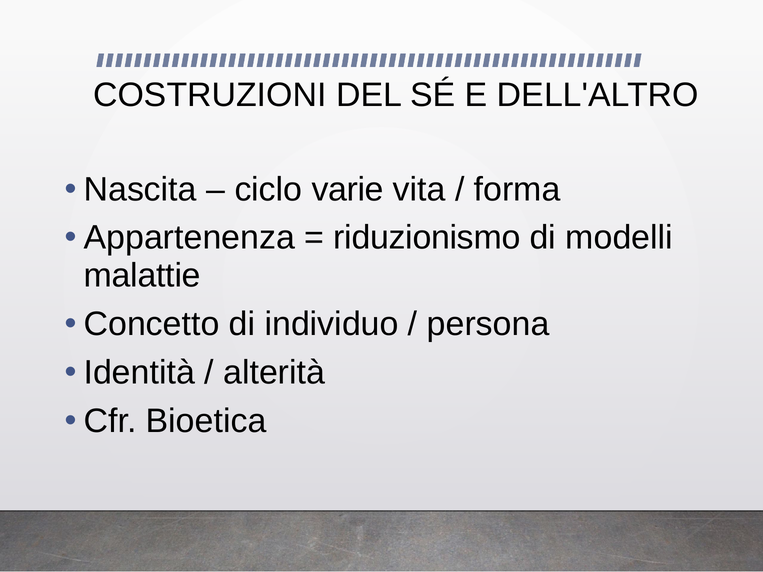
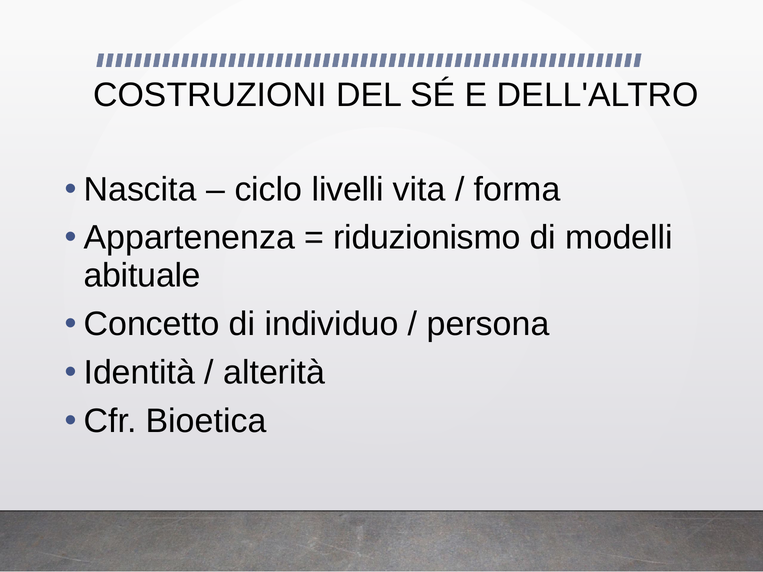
varie: varie -> livelli (348, 189)
malattie: malattie -> abituale (142, 276)
